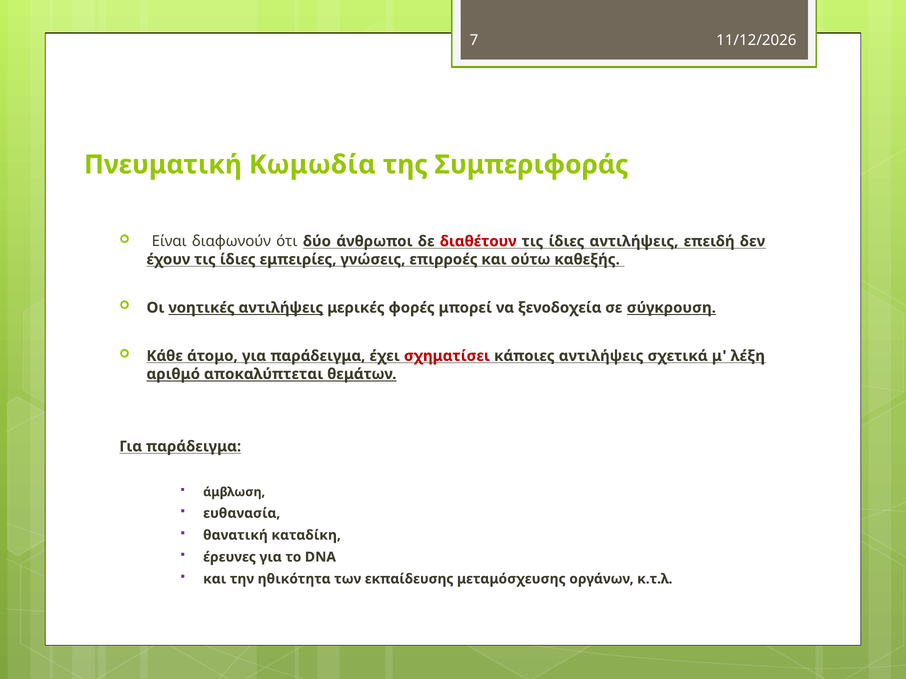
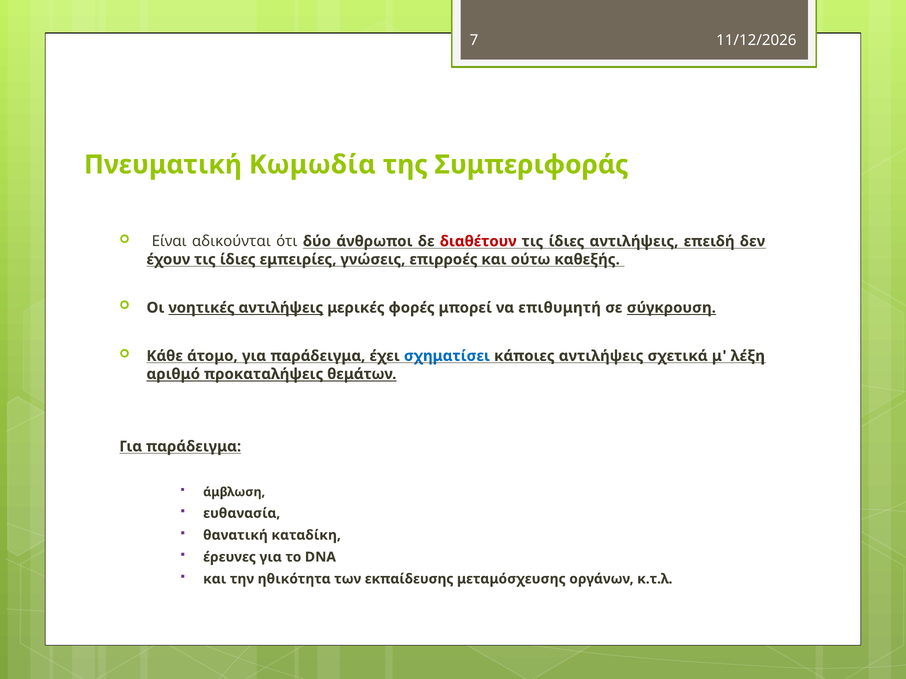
διαφωνούν: διαφωνούν -> αδικούνται (231, 241)
ξενοδοχεία: ξενοδοχεία -> επιθυμητή (560, 308)
σχηματίσει colour: red -> blue (447, 356)
αποκαλύπτεται: αποκαλύπτεται -> προκαταλήψεις (264, 374)
